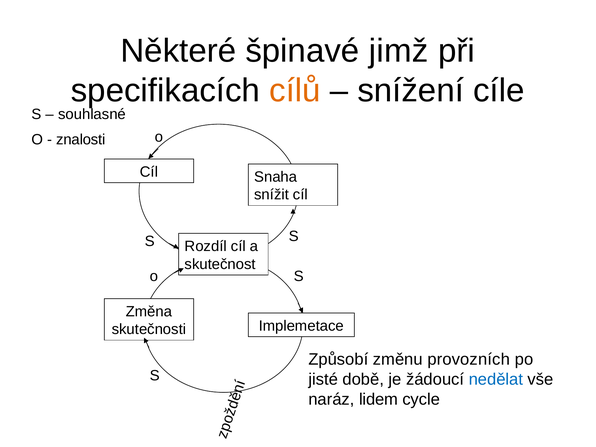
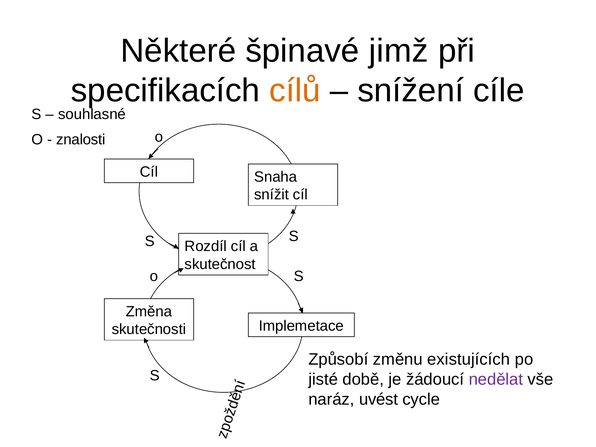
provozních: provozních -> existujících (469, 360)
nedělat colour: blue -> purple (496, 379)
lidem: lidem -> uvést (378, 399)
